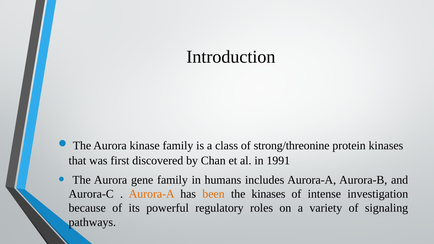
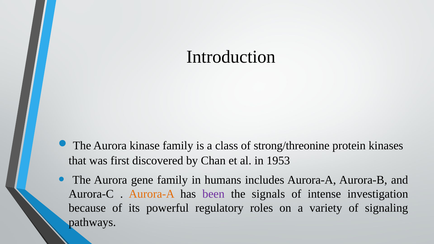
1991: 1991 -> 1953 (278, 161)
been colour: orange -> purple (213, 194)
the kinases: kinases -> signals (268, 194)
